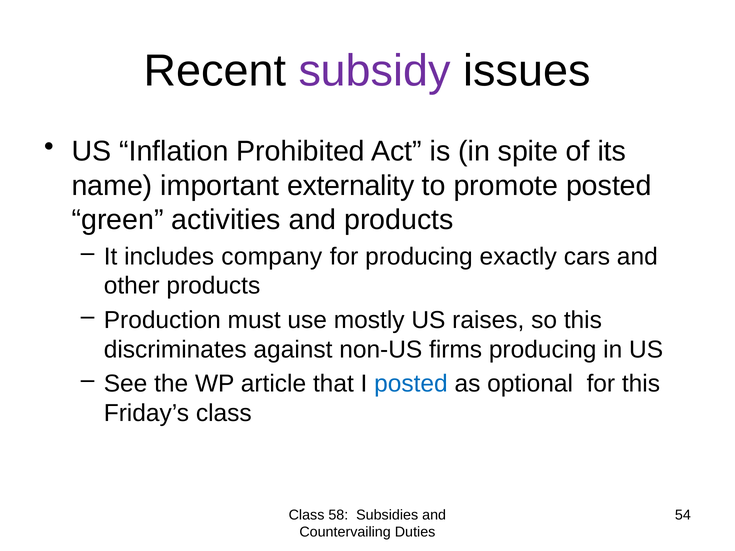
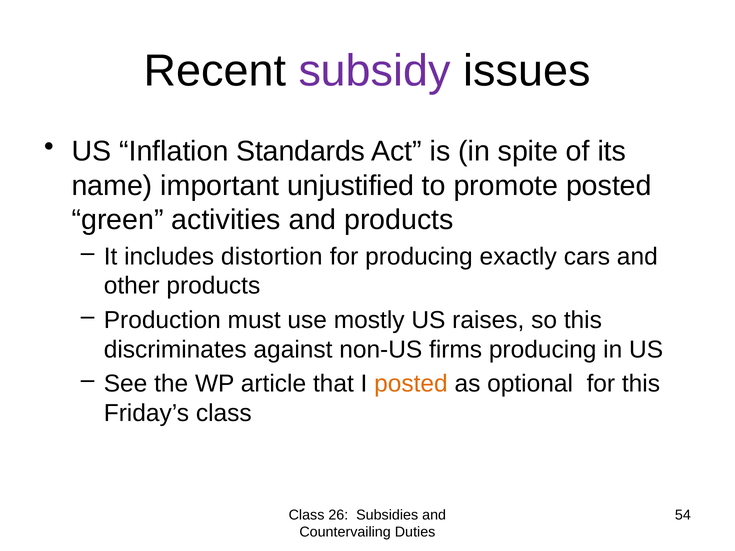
Prohibited: Prohibited -> Standards (301, 151)
externality: externality -> unjustified (351, 186)
company: company -> distortion (272, 257)
posted colour: blue -> orange (411, 384)
58: 58 -> 26 (338, 515)
